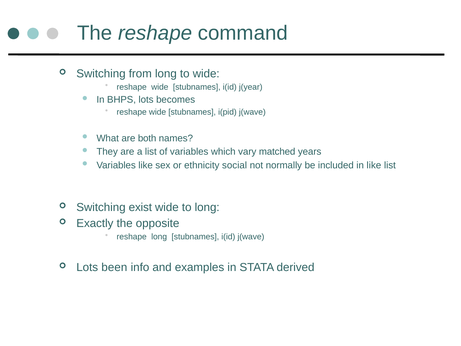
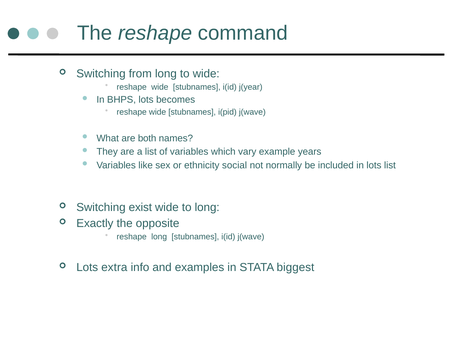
matched: matched -> example (277, 152)
in like: like -> lots (374, 165)
been: been -> extra (114, 267)
derived: derived -> biggest (295, 267)
